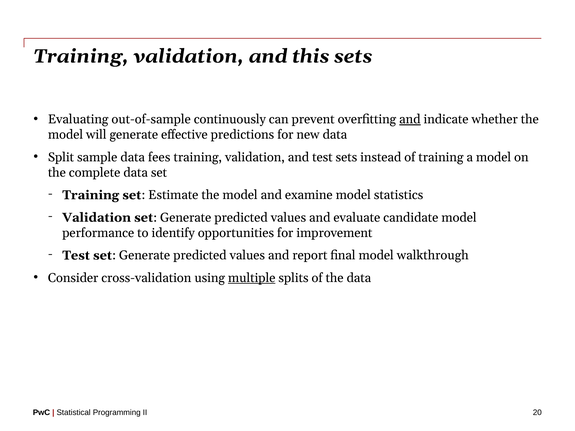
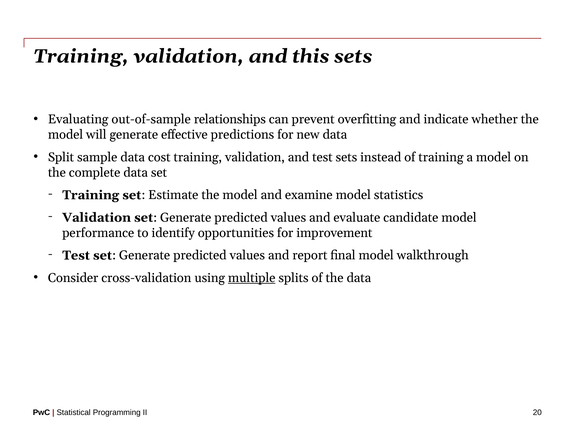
continuously: continuously -> relationships (230, 119)
and underline: present -> none (410, 119)
fees: fees -> cost (159, 157)
